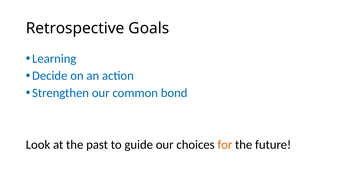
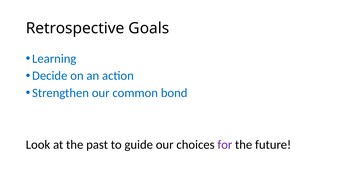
for colour: orange -> purple (225, 145)
